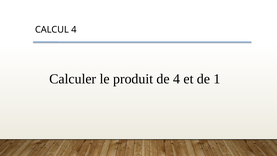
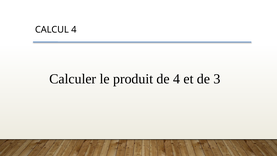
1: 1 -> 3 (217, 79)
